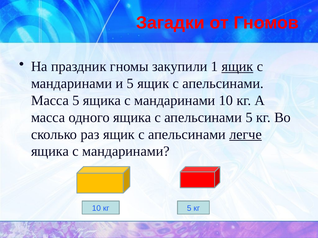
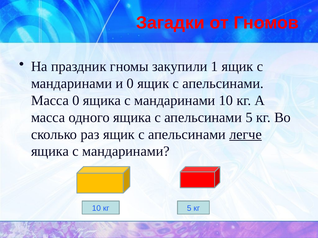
ящик underline: present -> none (237, 67)
и 5: 5 -> 0 (130, 84)
Масса 5: 5 -> 0 (76, 101)
